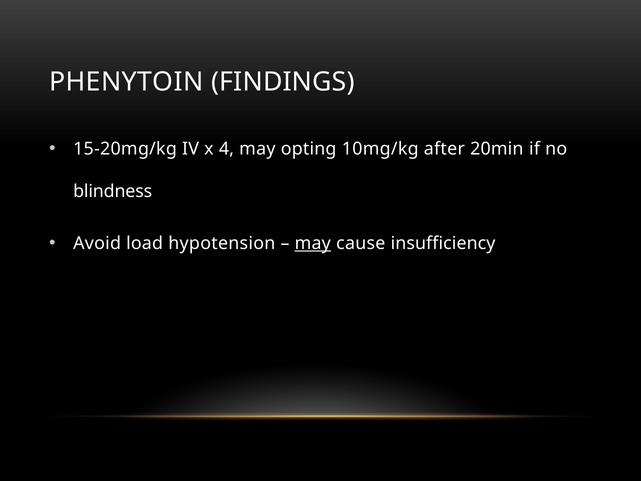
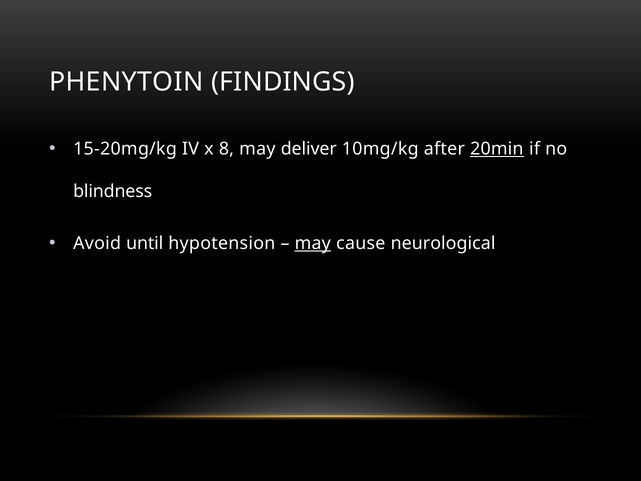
4: 4 -> 8 (226, 149)
opting: opting -> deliver (309, 149)
20min underline: none -> present (497, 149)
load: load -> until (145, 243)
insufficiency: insufficiency -> neurological (443, 243)
